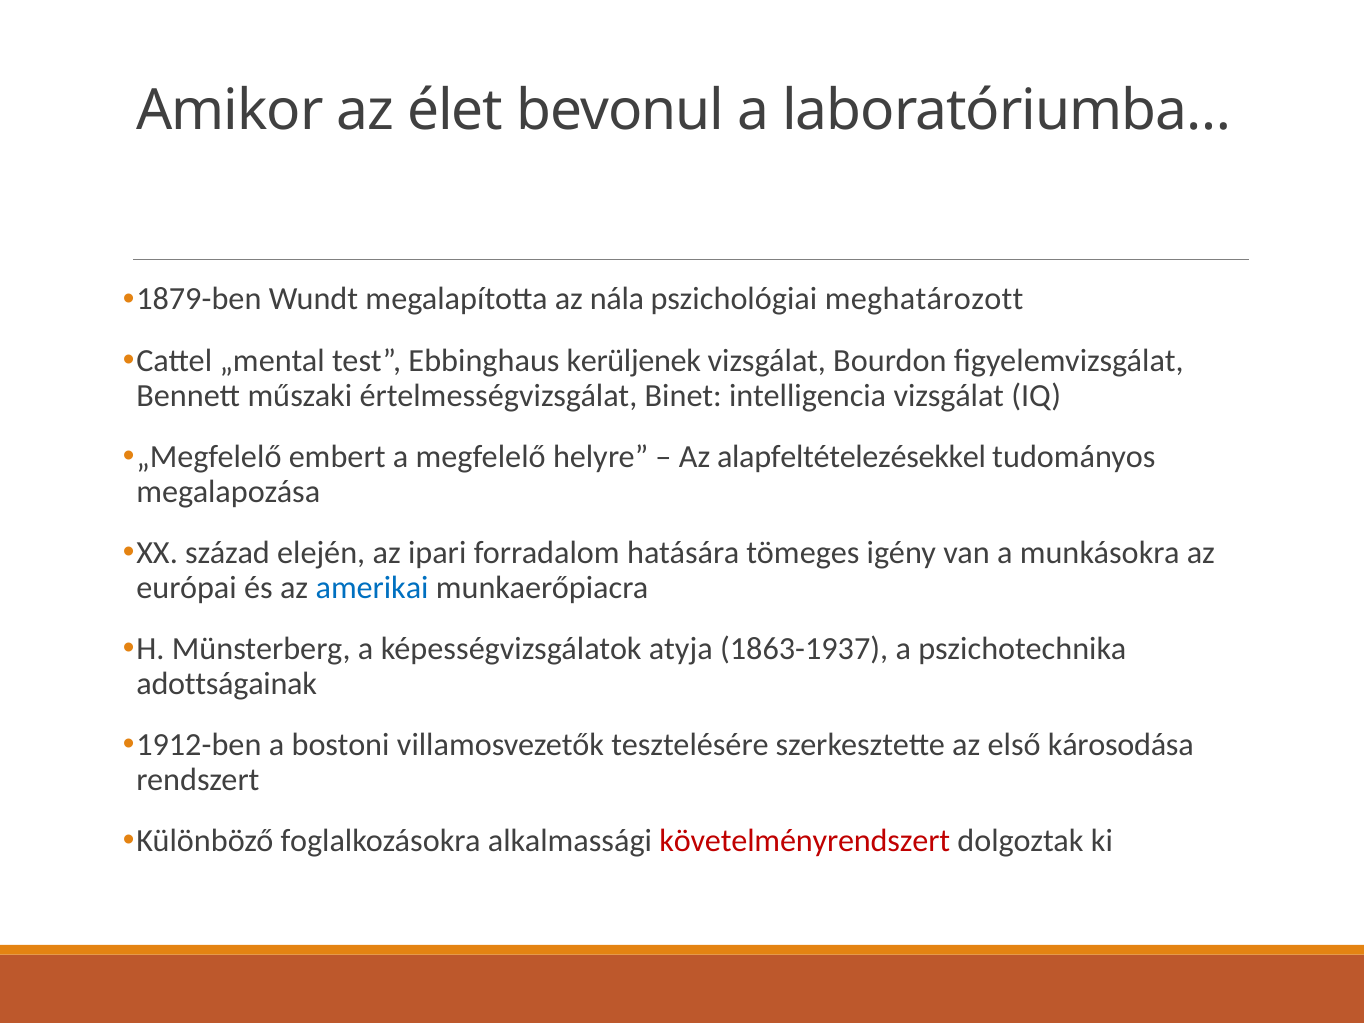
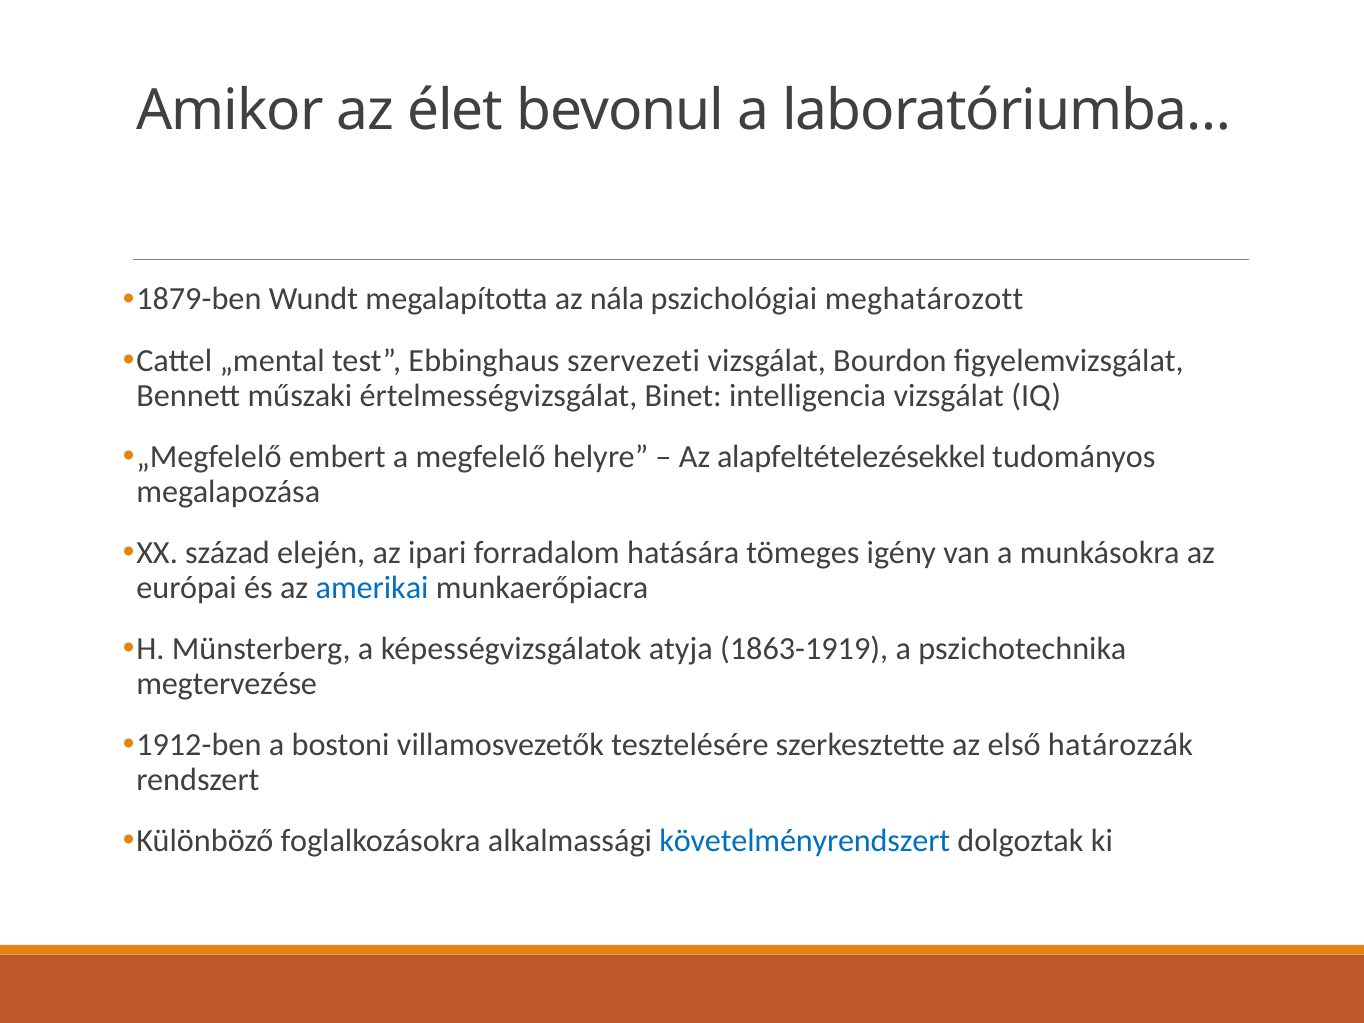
kerüljenek: kerüljenek -> szervezeti (633, 361)
1863-1937: 1863-1937 -> 1863-1919 (804, 649)
adottságainak: adottságainak -> megtervezése (227, 684)
károsodása: károsodása -> határozzák (1121, 745)
követelményrendszert colour: red -> blue (805, 841)
